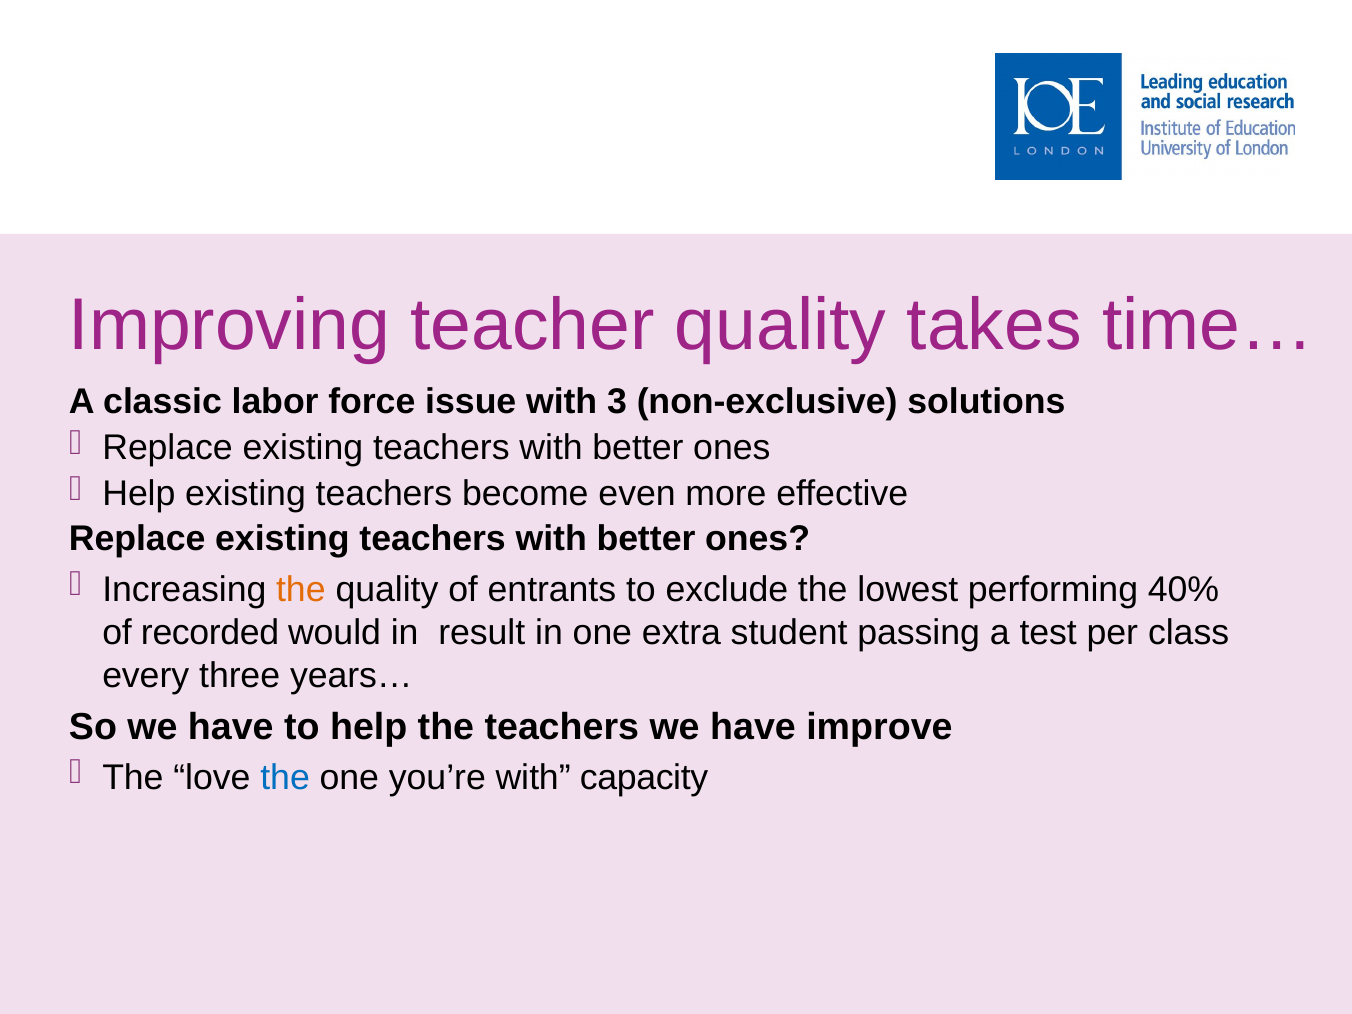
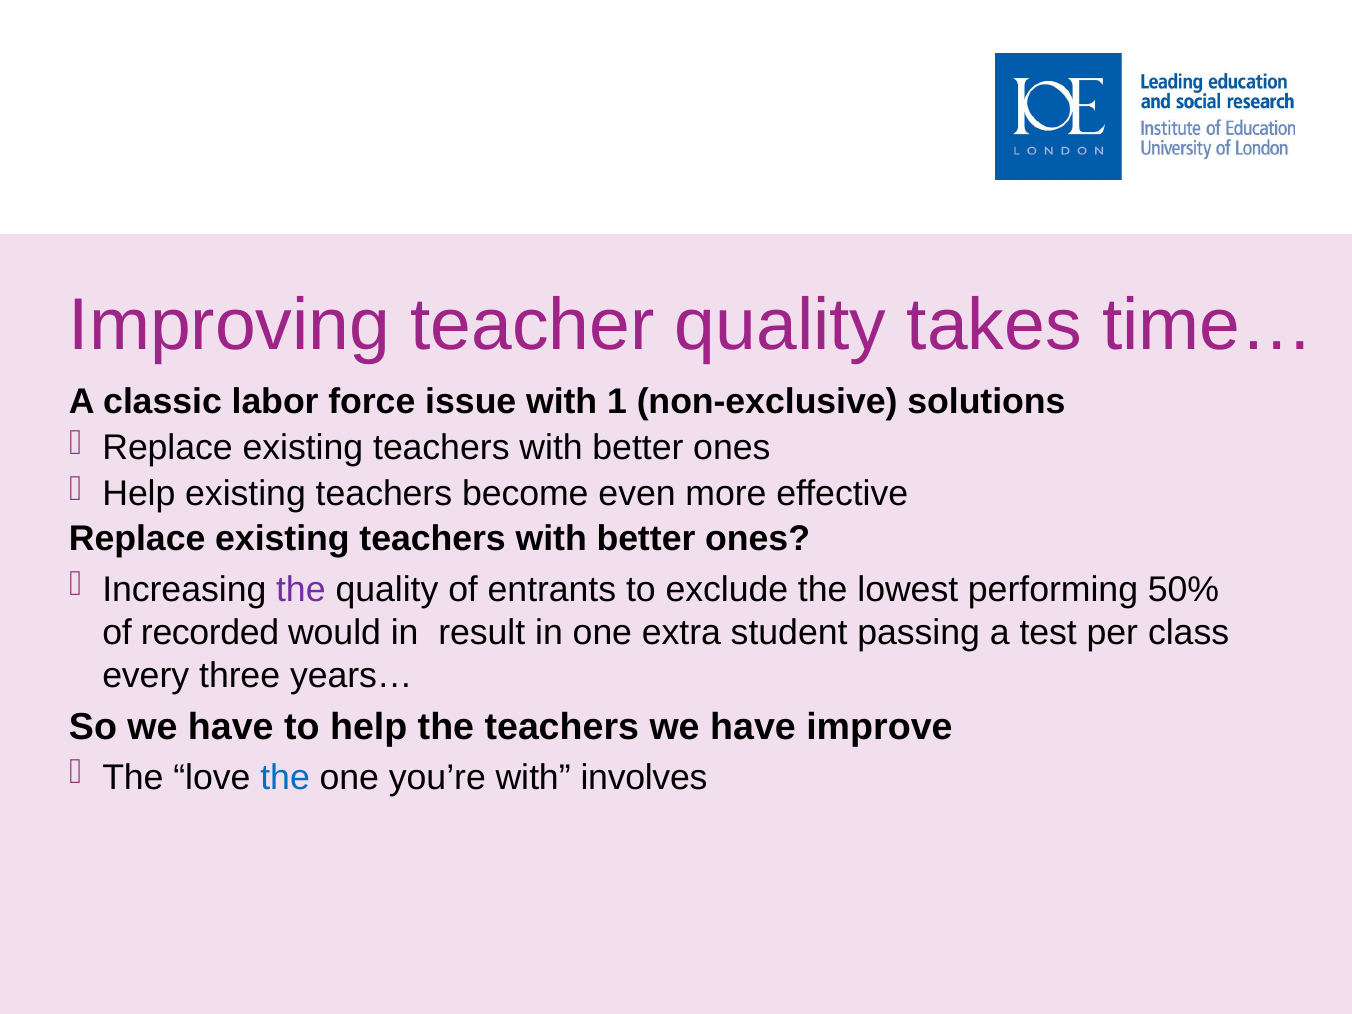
3: 3 -> 1 (617, 402)
the colour: orange -> purple (301, 590)
40%: 40% -> 50% (1184, 590)
capacity: capacity -> involves (644, 778)
